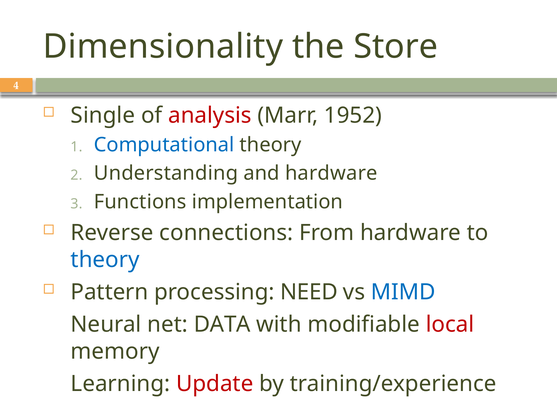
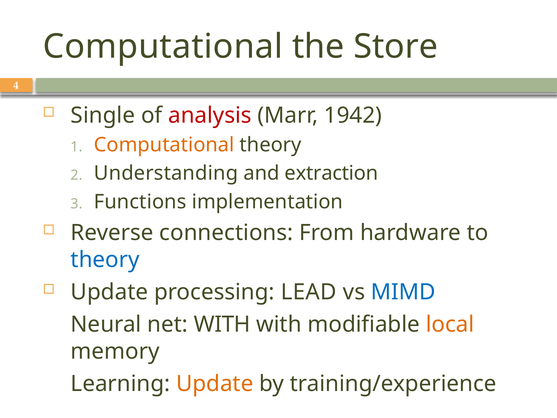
Dimensionality: Dimensionality -> Computational (163, 46)
1952: 1952 -> 1942 (353, 115)
Computational colour: blue -> orange (164, 145)
and hardware: hardware -> extraction (331, 173)
Pattern: Pattern -> Update (109, 292)
NEED: NEED -> LEAD (309, 292)
net DATA: DATA -> WITH (222, 324)
local colour: red -> orange (450, 324)
Update colour: red -> orange (215, 384)
